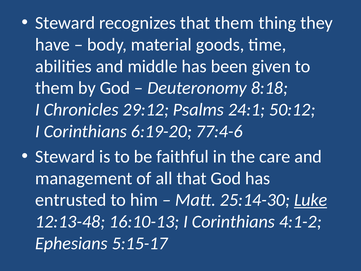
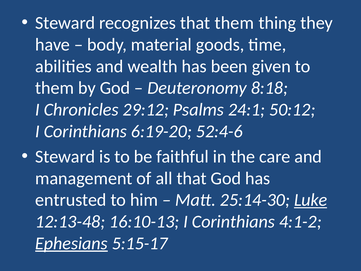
middle: middle -> wealth (153, 66)
77:4-6: 77:4-6 -> 52:4-6 (219, 131)
Ephesians underline: none -> present (71, 243)
